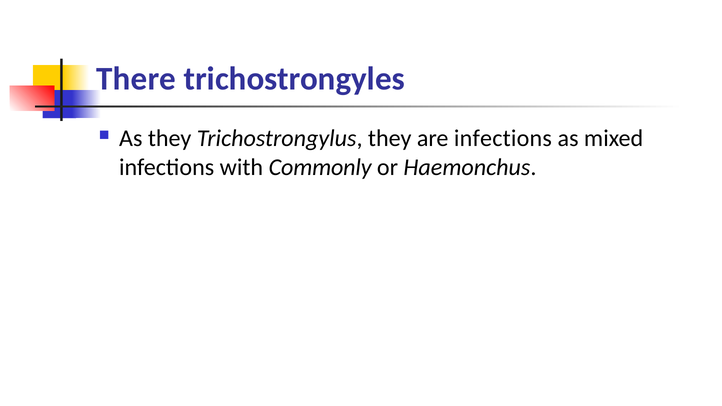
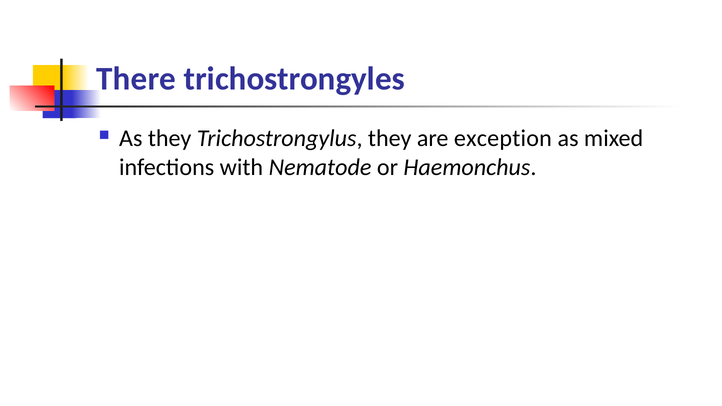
are infections: infections -> exception (503, 138)
Commonly: Commonly -> Nematode (320, 167)
